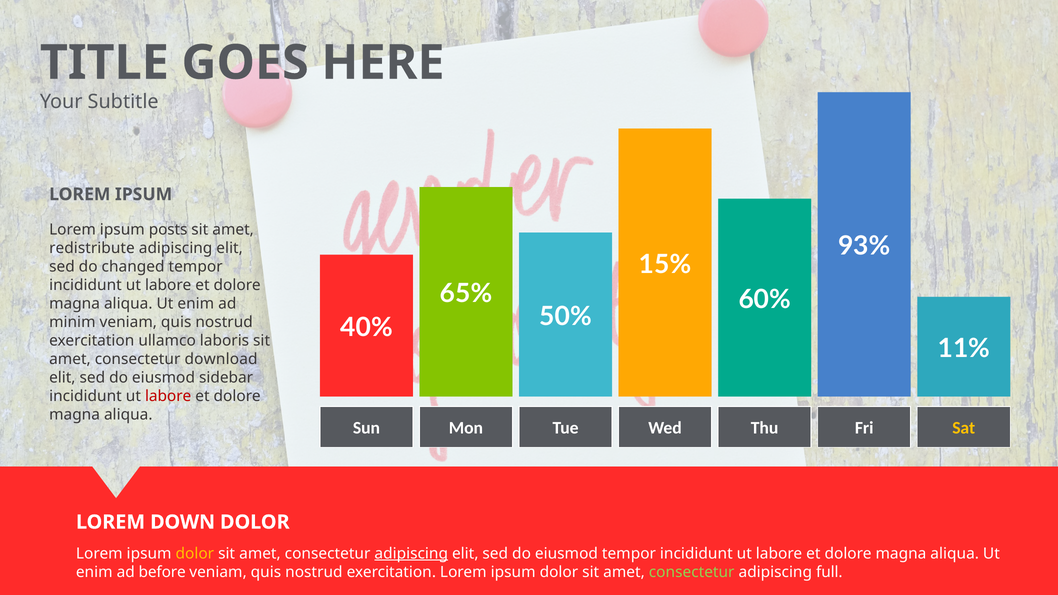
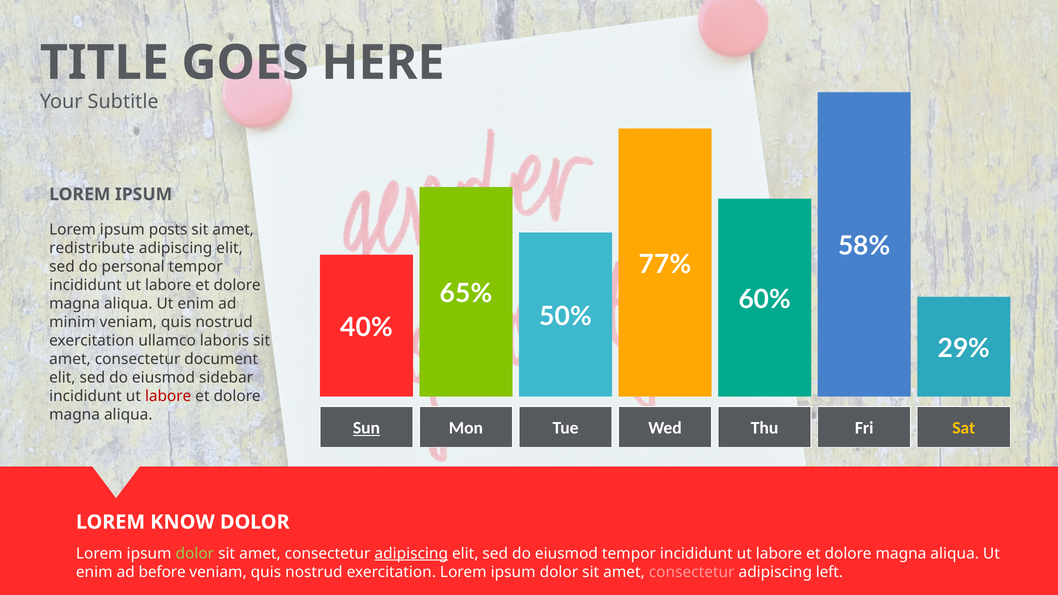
93%: 93% -> 58% (864, 246)
15%: 15% -> 77% (665, 264)
changed: changed -> personal (133, 267)
11%: 11% -> 29% (964, 349)
download: download -> document (221, 359)
Sun underline: none -> present (366, 428)
DOWN: DOWN -> KNOW (182, 522)
dolor colour: yellow -> light green (195, 554)
consectetur colour: light green -> pink (692, 572)
full: full -> left (829, 572)
